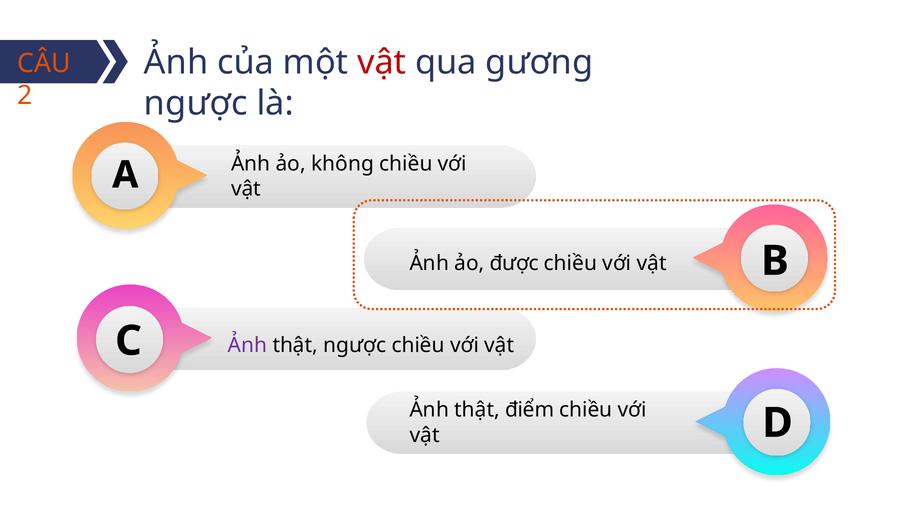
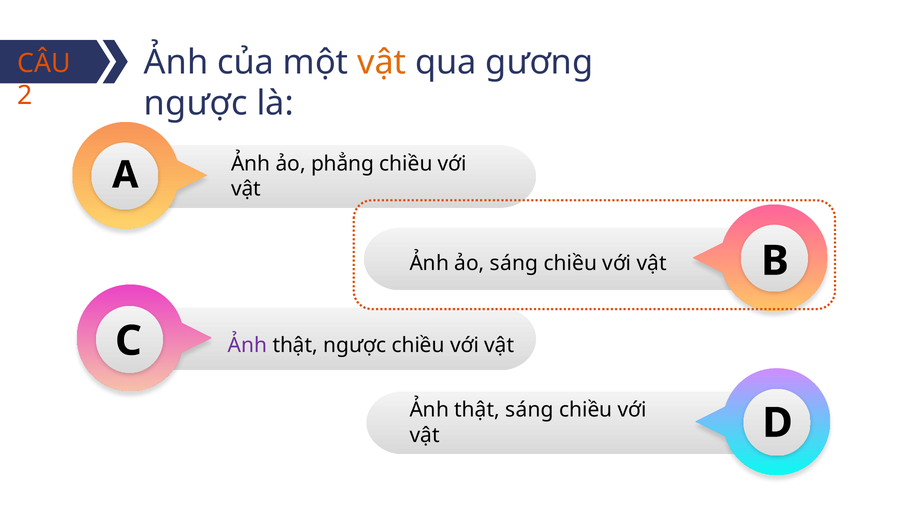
vật colour: red -> orange (382, 62)
không: không -> phẳng (343, 164)
ảo được: được -> sáng (514, 263)
thật điểm: điểm -> sáng (529, 410)
